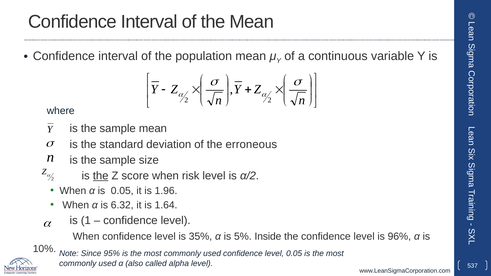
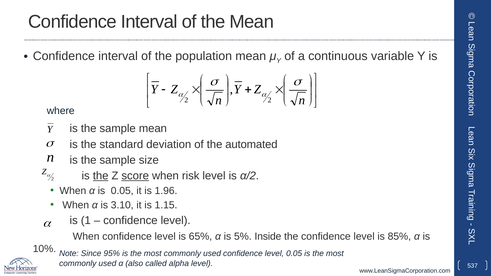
erroneous: erroneous -> automated (251, 145)
score underline: none -> present (135, 176)
6.32: 6.32 -> 3.10 (122, 205)
1.64: 1.64 -> 1.15 (166, 205)
35%: 35% -> 65% (200, 237)
96%: 96% -> 85% (399, 237)
